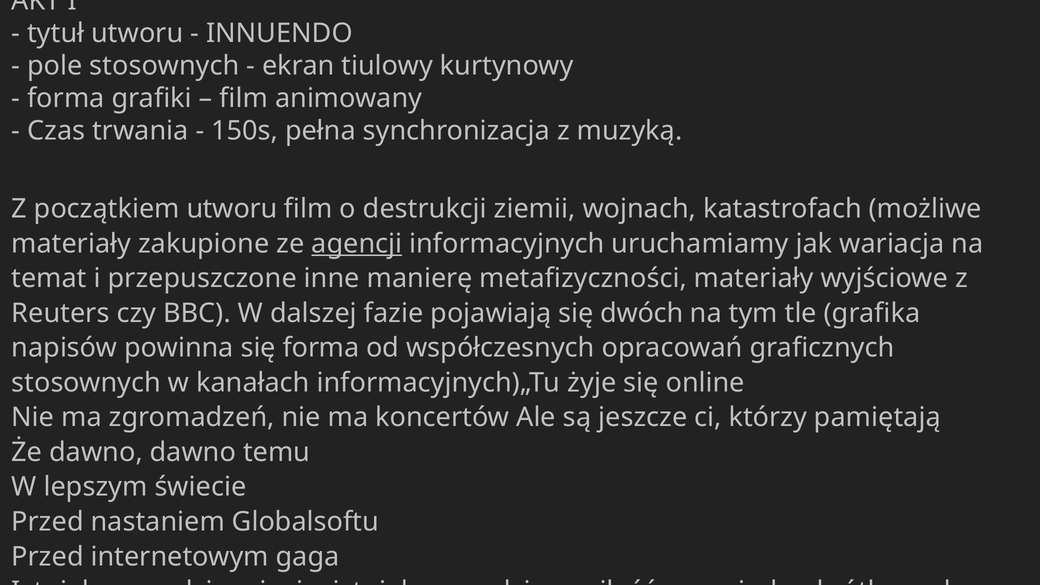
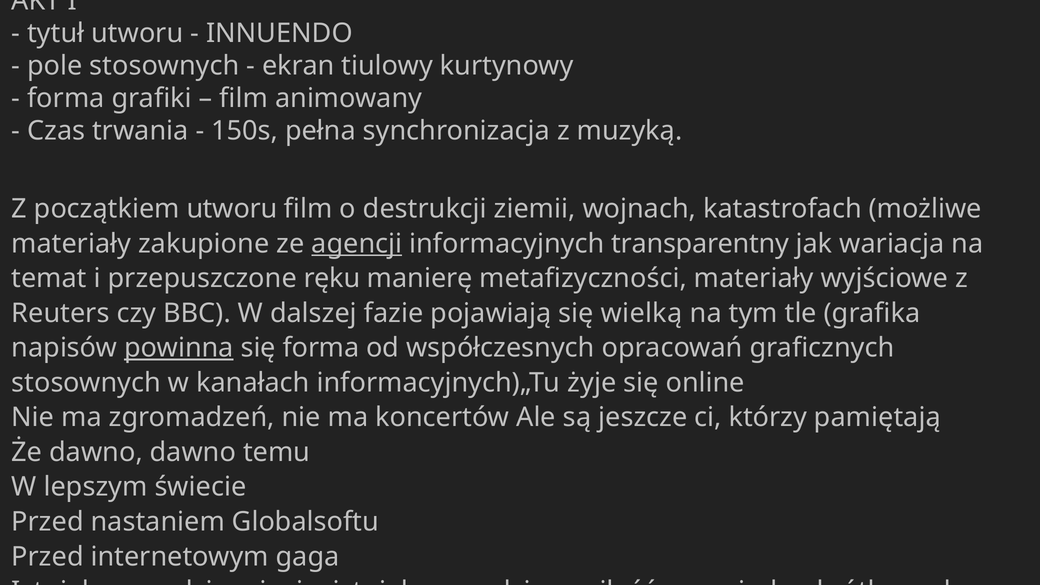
uruchamiamy: uruchamiamy -> transparentny (700, 244)
inne: inne -> ręku (332, 278)
dwóch: dwóch -> wielką (642, 313)
powinna underline: none -> present (179, 348)
